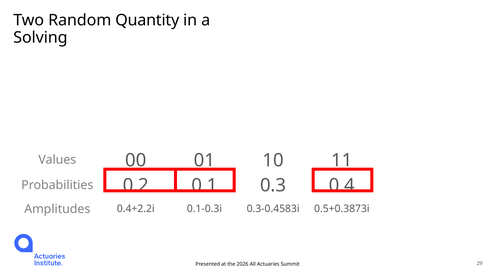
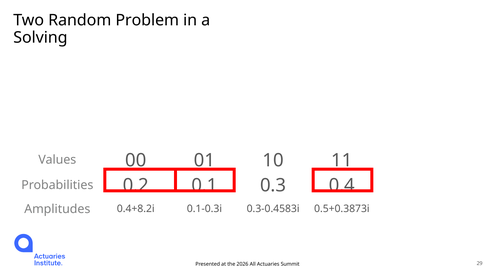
Quantity: Quantity -> Problem (147, 20)
0.4+2.2i: 0.4+2.2i -> 0.4+8.2i (136, 209)
